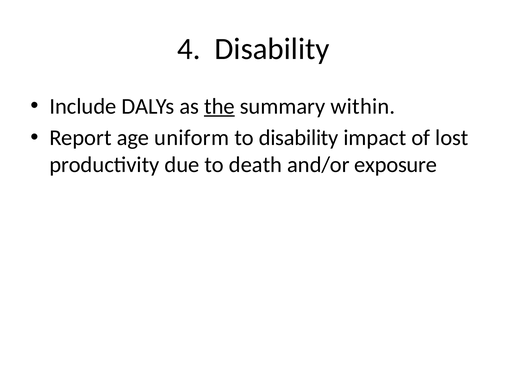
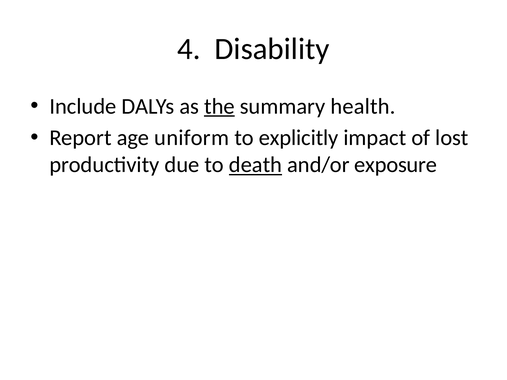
within: within -> health (363, 106)
to disability: disability -> explicitly (299, 138)
death underline: none -> present (255, 165)
